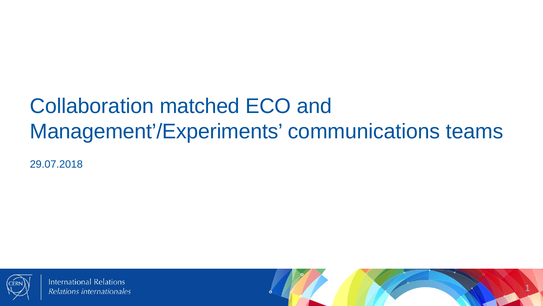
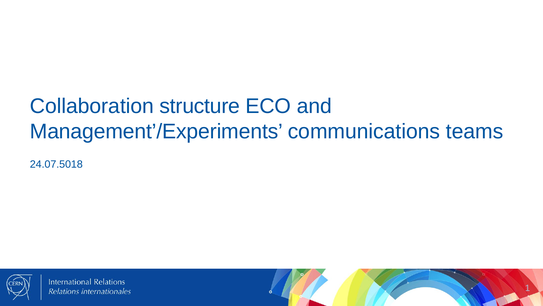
matched: matched -> structure (200, 106)
29.07.2018: 29.07.2018 -> 24.07.5018 (56, 164)
